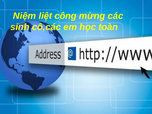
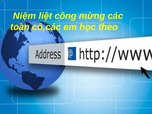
sinh: sinh -> toàn (20, 27)
toàn: toàn -> theo (108, 27)
